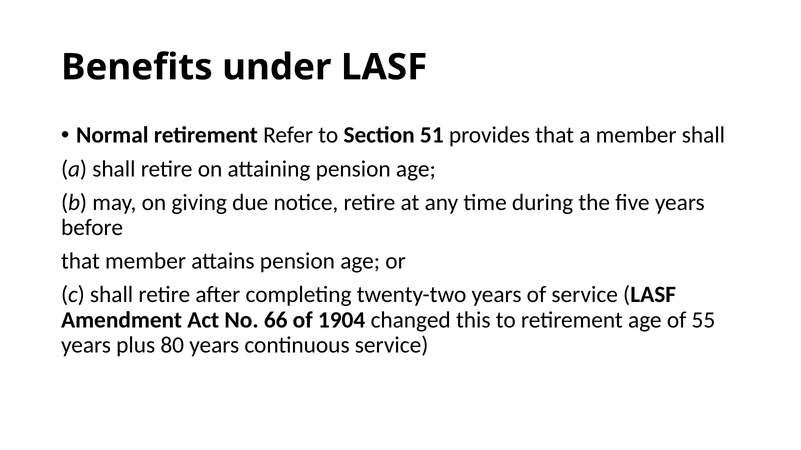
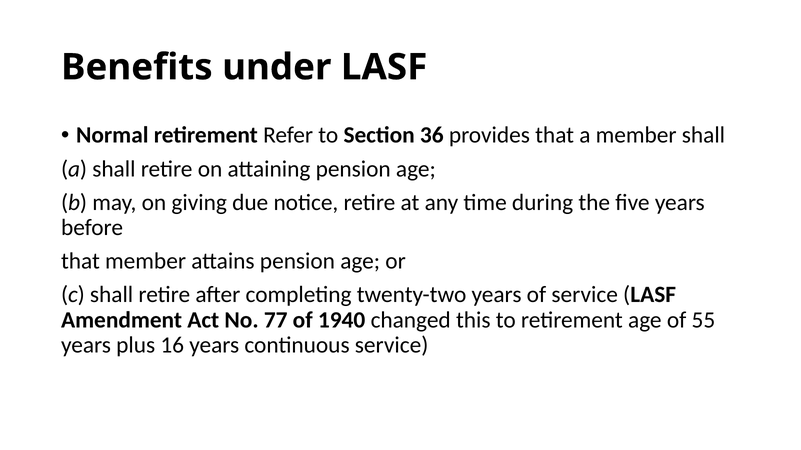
51: 51 -> 36 (432, 135)
66: 66 -> 77 (276, 320)
1904: 1904 -> 1940 (342, 320)
80: 80 -> 16 (172, 345)
